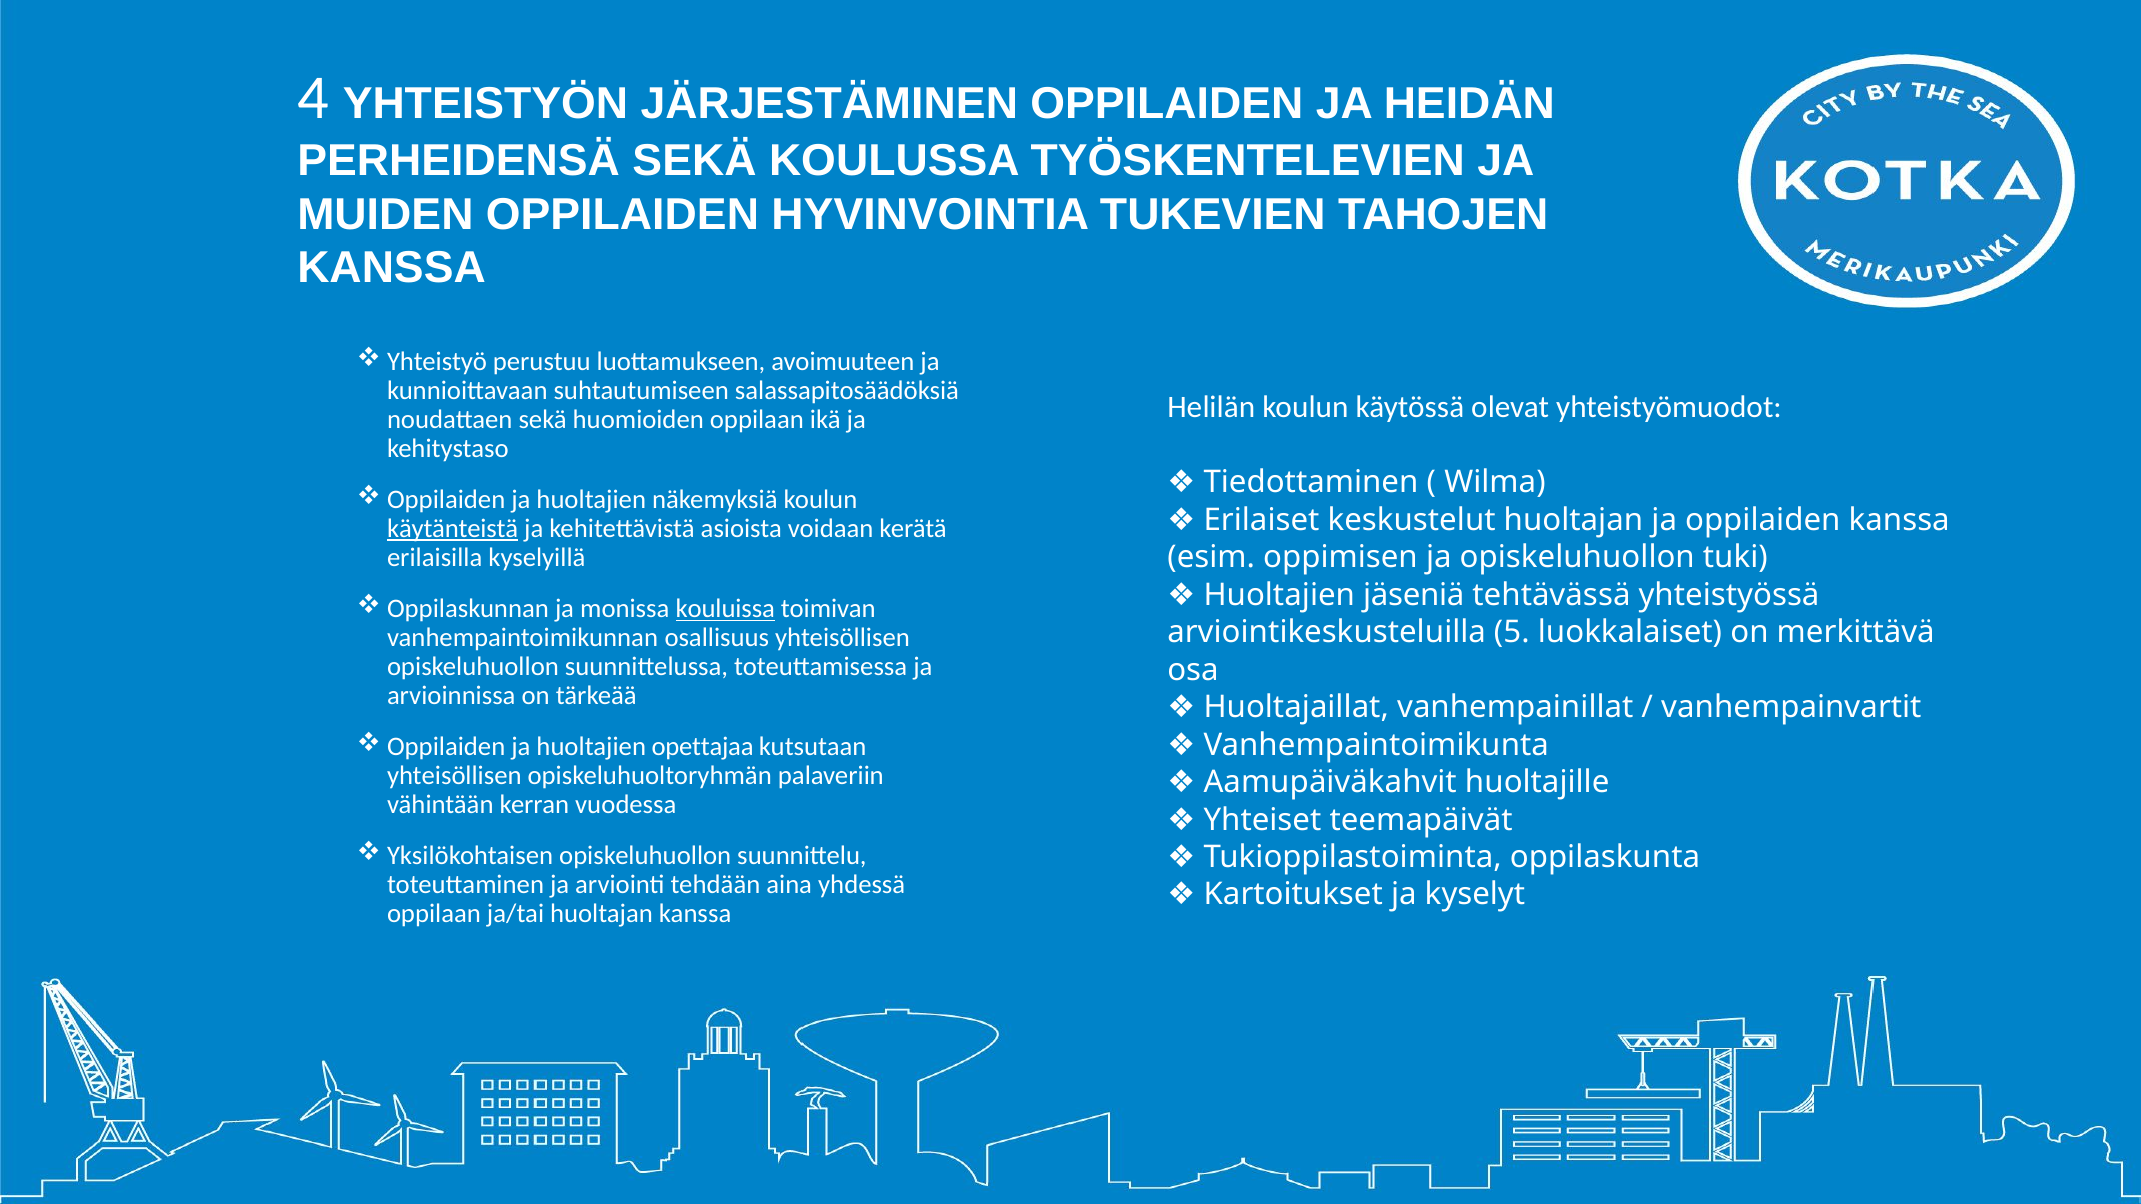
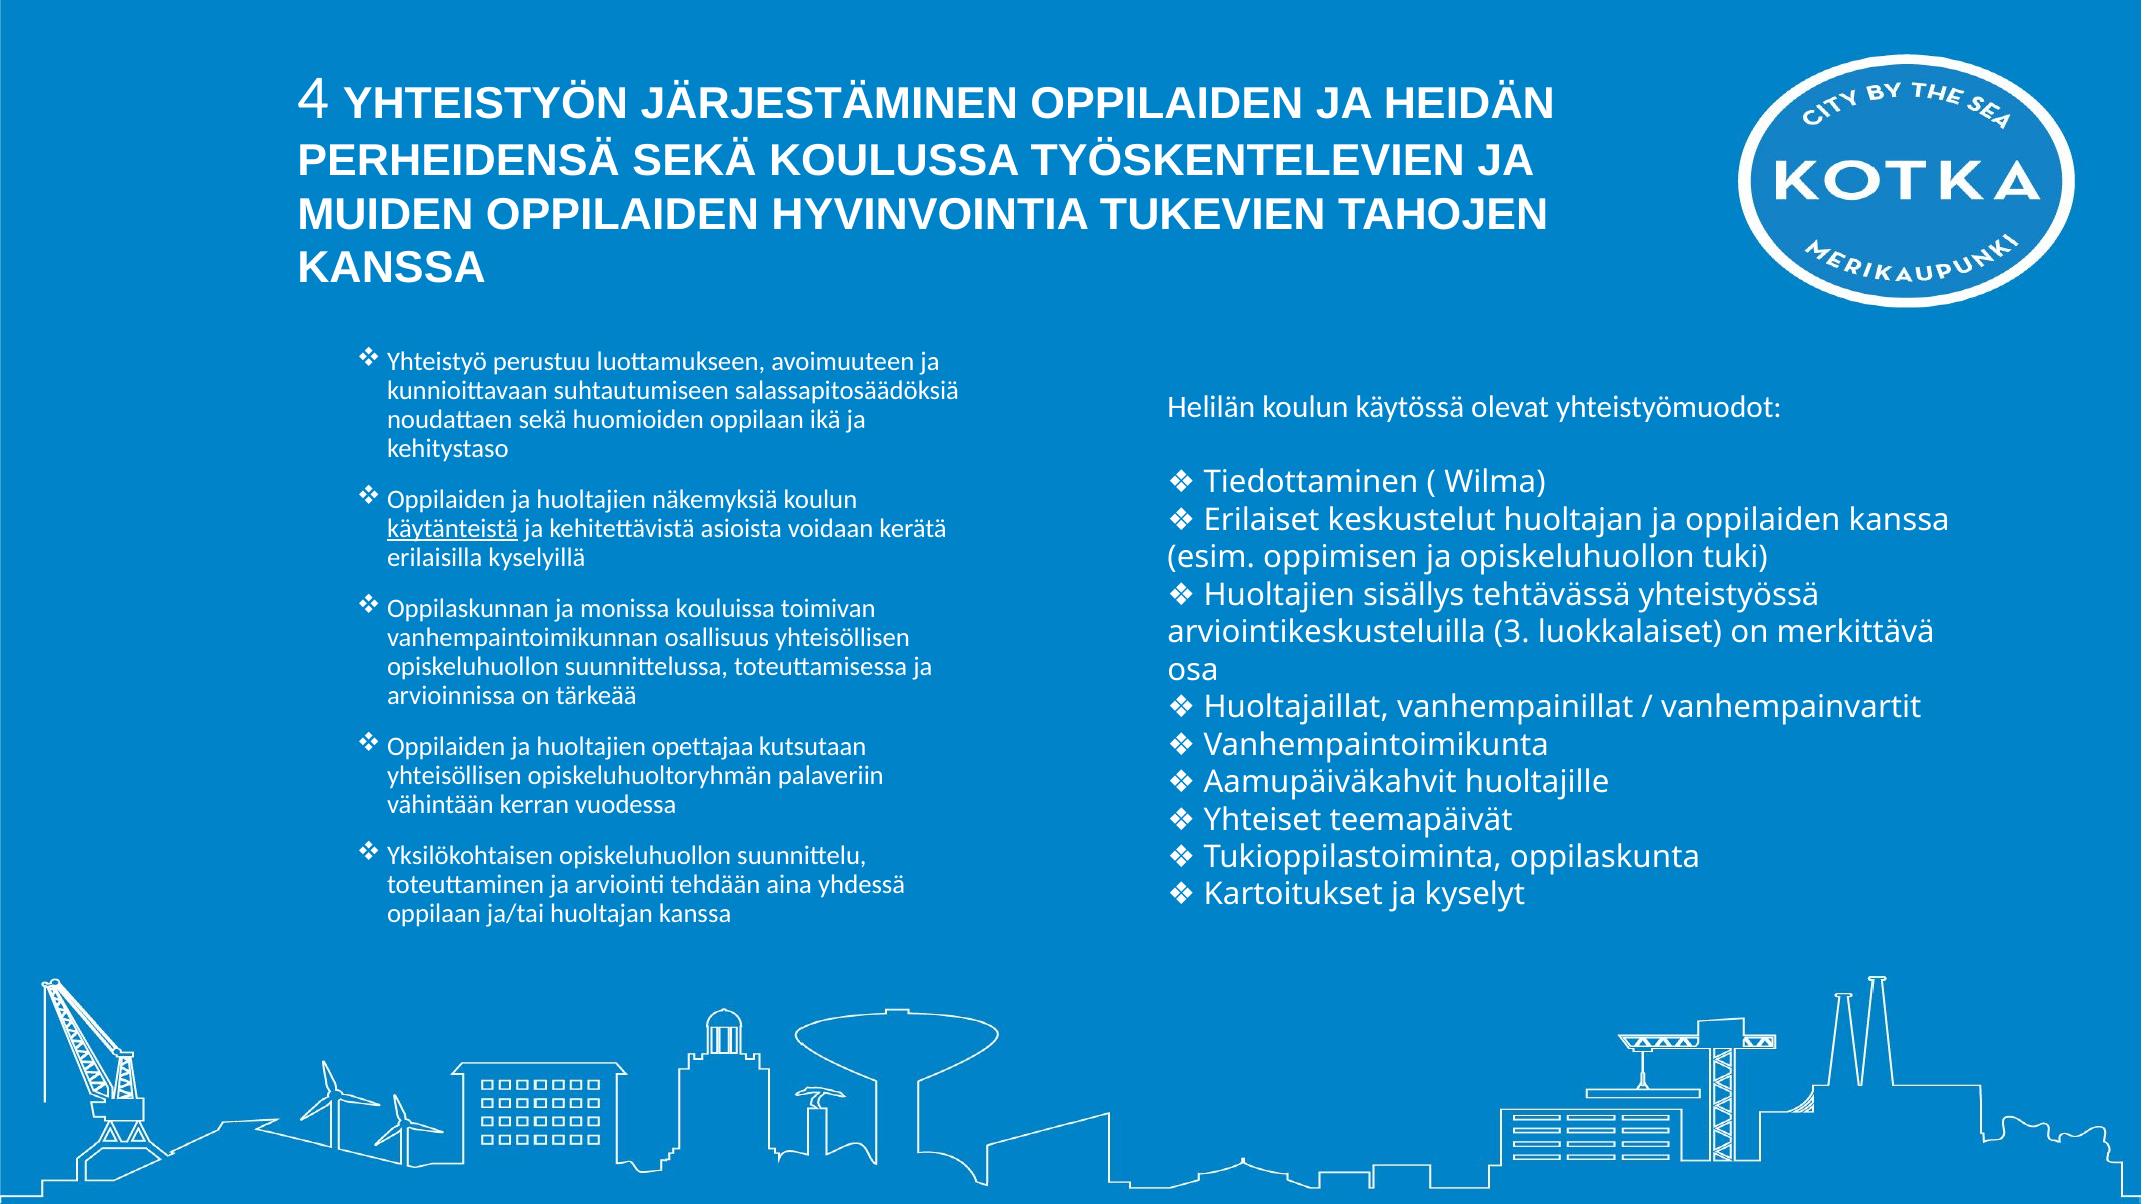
jäseniä: jäseniä -> sisällys (1414, 595)
kouluissa underline: present -> none (725, 609)
5: 5 -> 3 (1512, 632)
